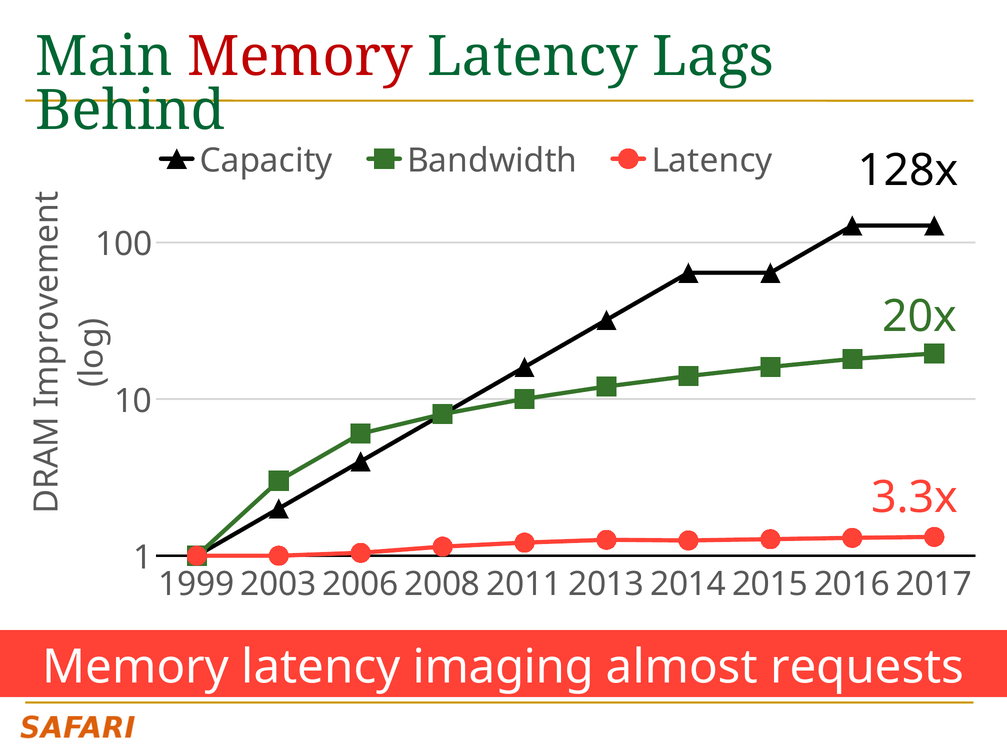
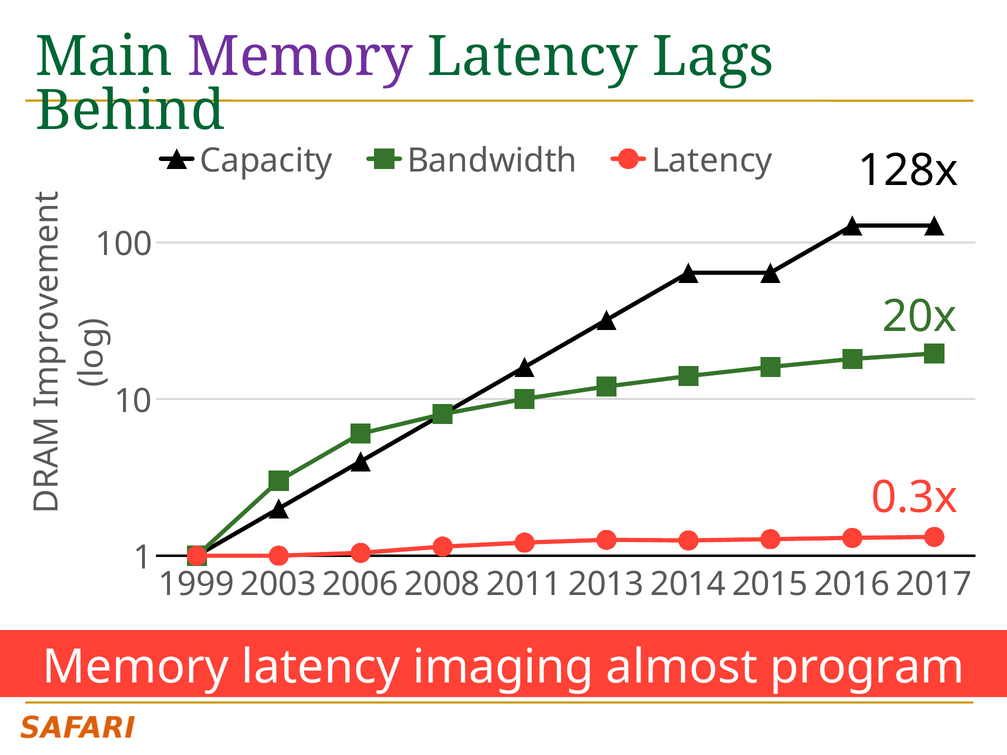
Memory colour: red -> purple (300, 57)
3.3x: 3.3x -> 0.3x (915, 498)
requests: requests -> program (867, 667)
